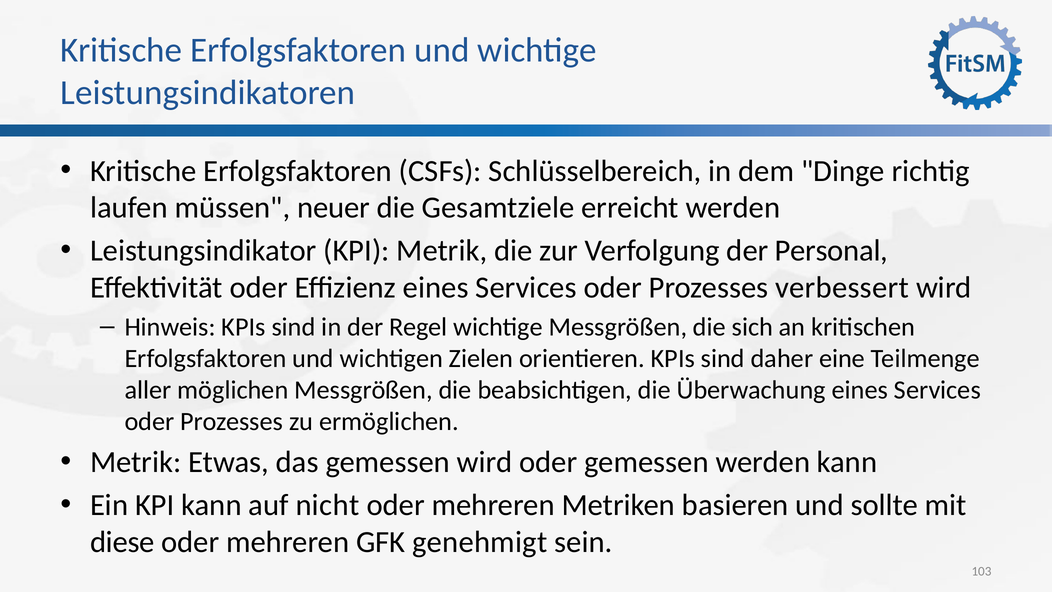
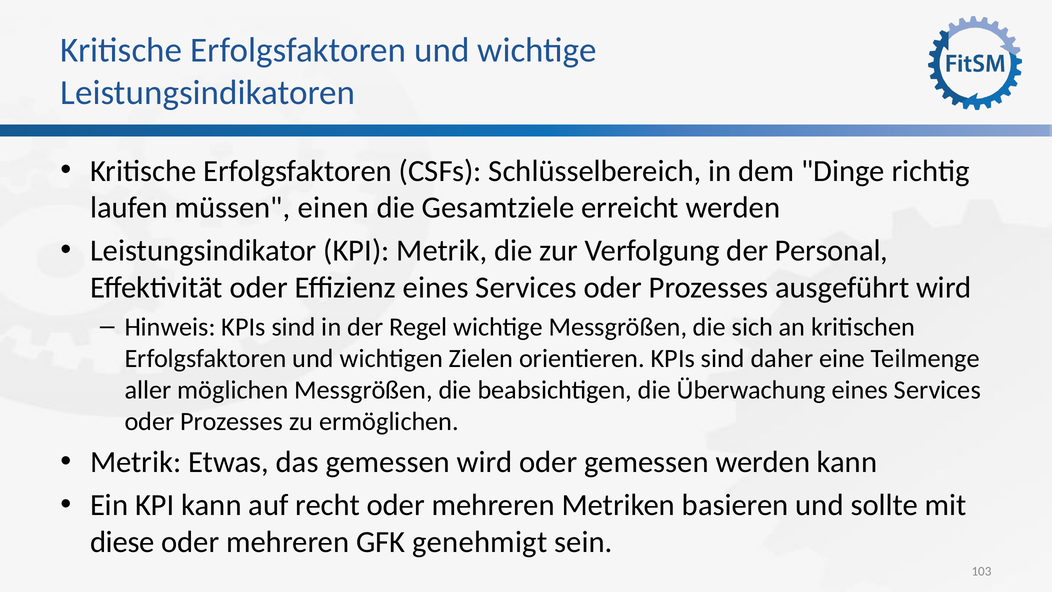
neuer: neuer -> einen (333, 208)
verbessert: verbessert -> ausgeführt (842, 288)
nicht: nicht -> recht (328, 505)
